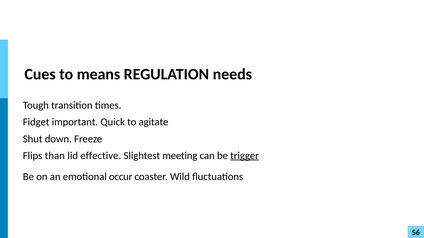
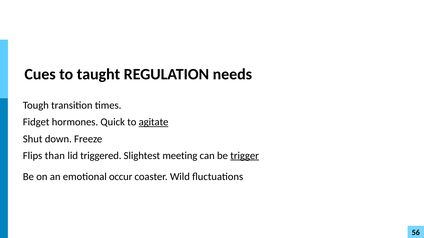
means: means -> taught (98, 74)
important: important -> hormones (75, 122)
agitate underline: none -> present (154, 122)
effective: effective -> triggered (101, 156)
